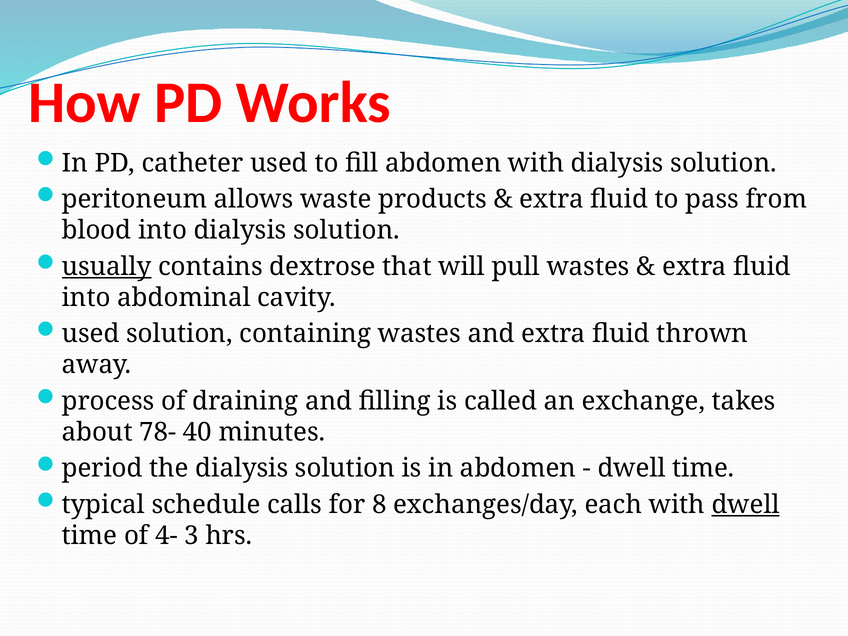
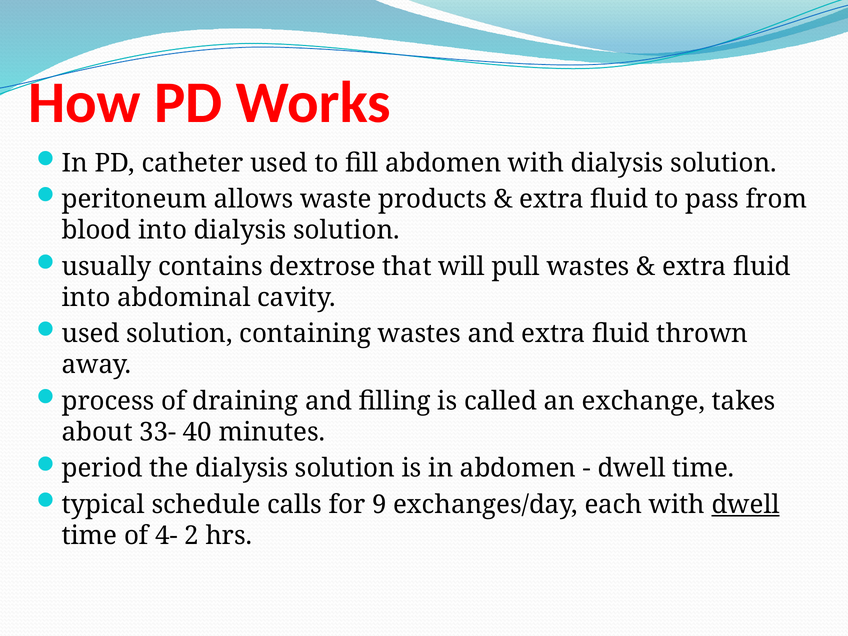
usually underline: present -> none (107, 267)
78-: 78- -> 33- (158, 432)
8: 8 -> 9 (379, 505)
3: 3 -> 2 (192, 536)
